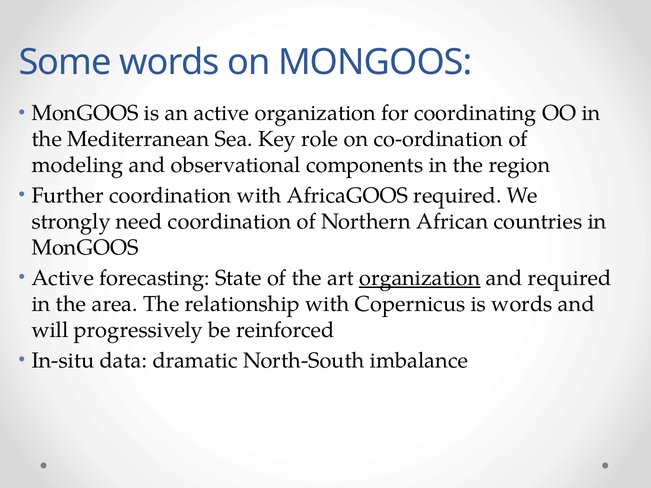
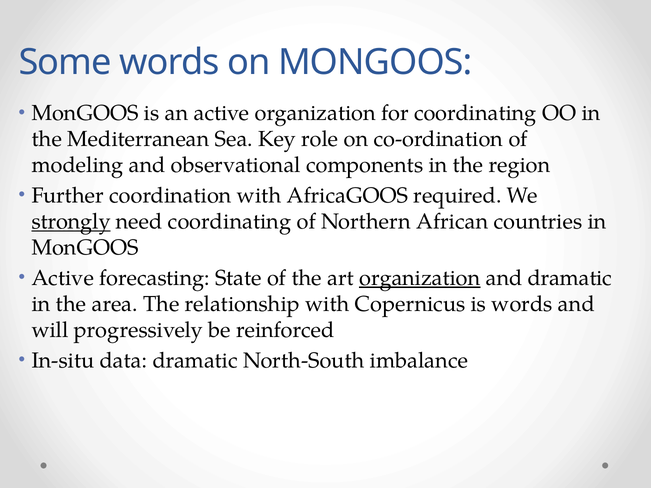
strongly underline: none -> present (71, 222)
need coordination: coordination -> coordinating (230, 222)
and required: required -> dramatic (570, 278)
